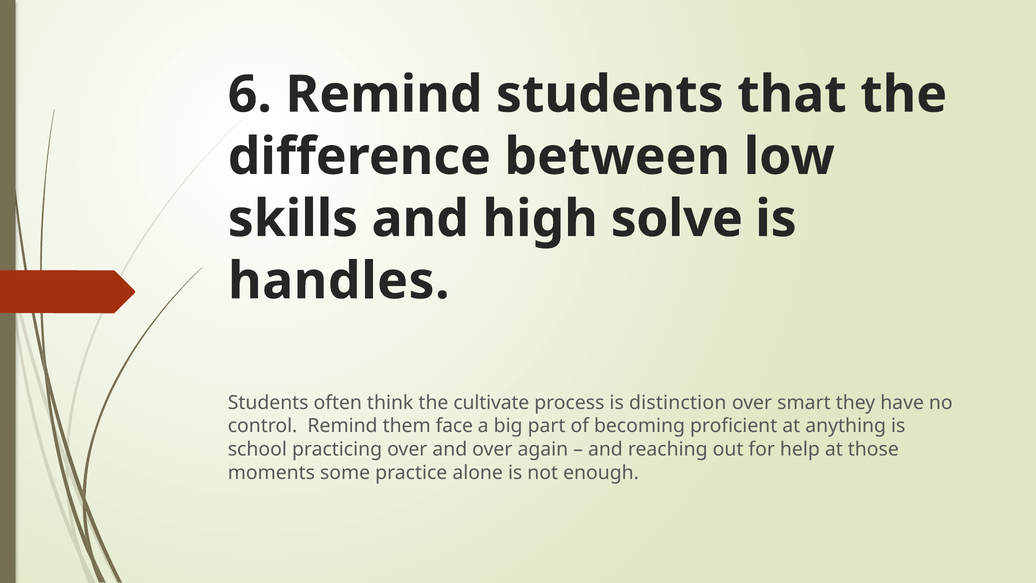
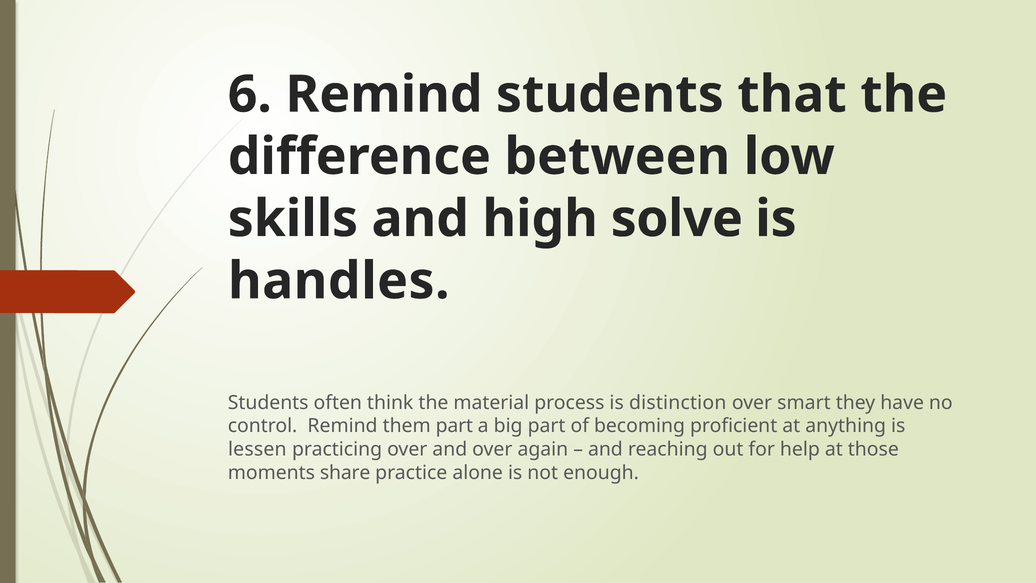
cultivate: cultivate -> material (491, 402)
them face: face -> part (454, 426)
school: school -> lessen (257, 449)
some: some -> share (345, 472)
